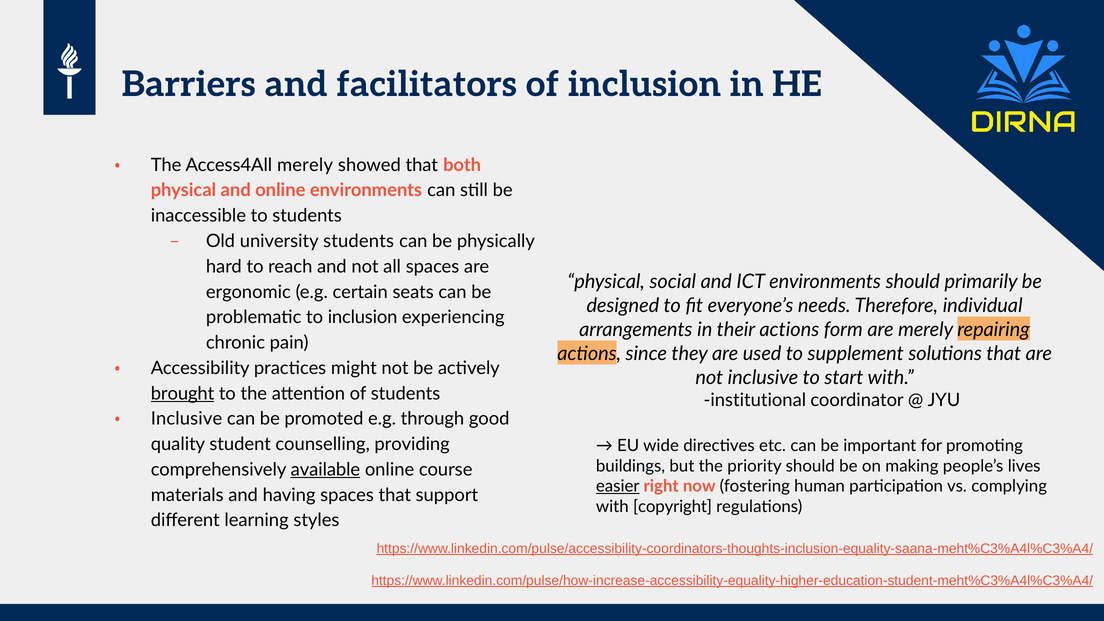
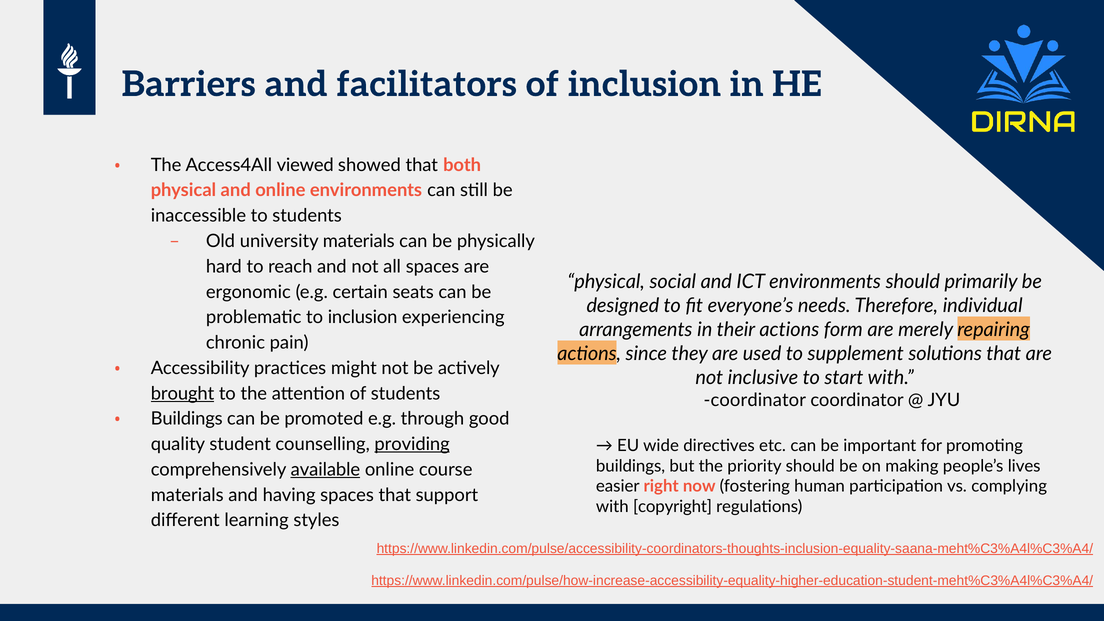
Access4All merely: merely -> viewed (305, 165)
university students: students -> materials (359, 241)
institutional: institutional -> coordinator (755, 400)
Inclusive: Inclusive -> Buildings (187, 419)
providing underline: none -> present (412, 444)
easier underline: present -> none (618, 486)
